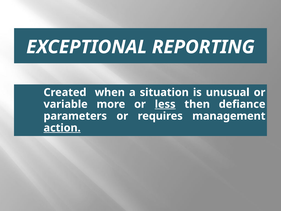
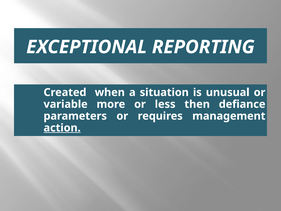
less underline: present -> none (165, 104)
